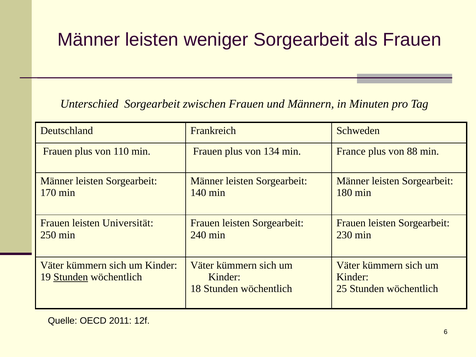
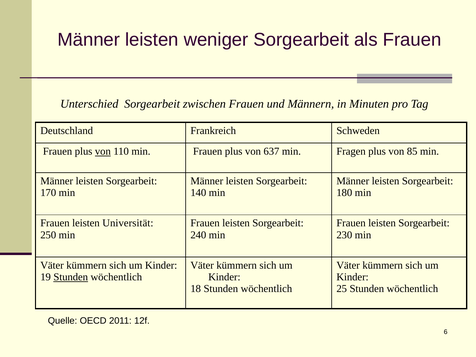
von underline: none -> present (103, 151)
134: 134 -> 637 (271, 151)
France: France -> Fragen (351, 151)
88: 88 -> 85 (412, 151)
